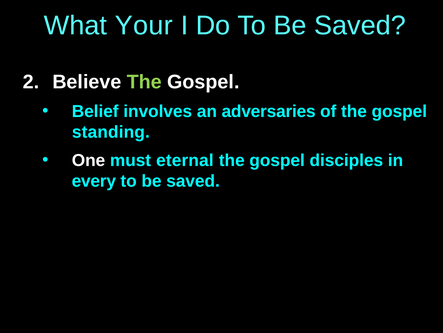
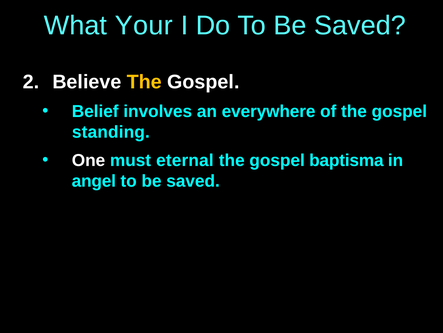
The colour: light green -> yellow (144, 82)
adversaries: adversaries -> everywhere (269, 111)
disciples: disciples -> baptisma (346, 160)
every: every -> angel (94, 181)
